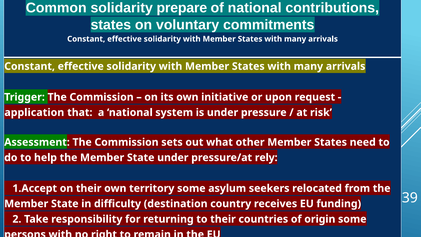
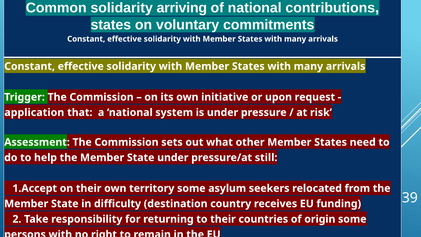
prepare: prepare -> arriving (182, 8)
rely: rely -> still (266, 157)
